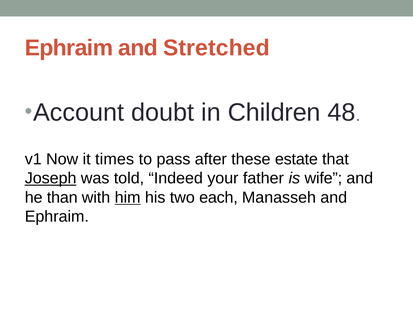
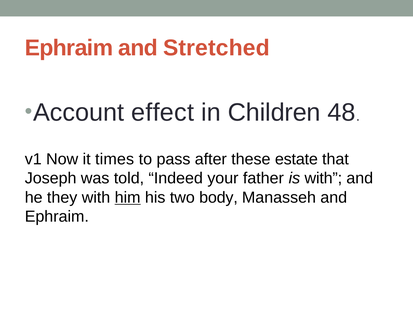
doubt: doubt -> effect (163, 113)
Joseph underline: present -> none (51, 179)
is wife: wife -> with (323, 179)
than: than -> they (62, 198)
each: each -> body (218, 198)
